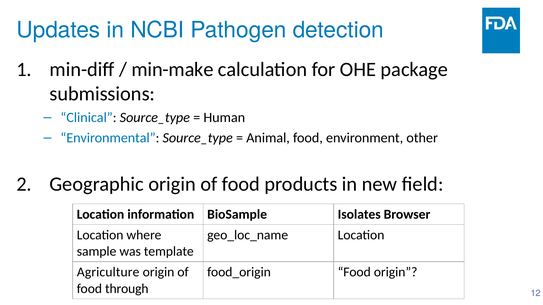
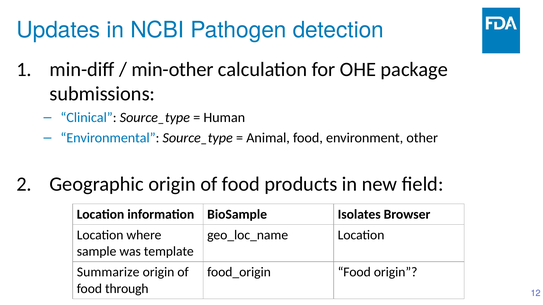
min-make: min-make -> min-other (172, 70)
Agriculture: Agriculture -> Summarize (108, 272)
